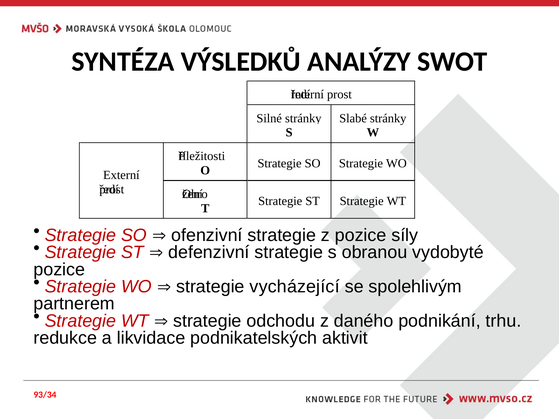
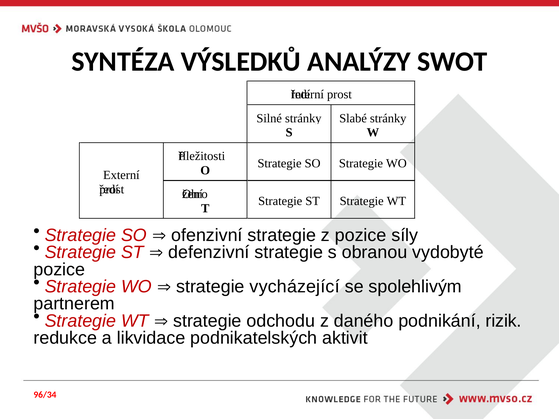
trhu: trhu -> rizik (504, 321)
93/34: 93/34 -> 96/34 (45, 395)
